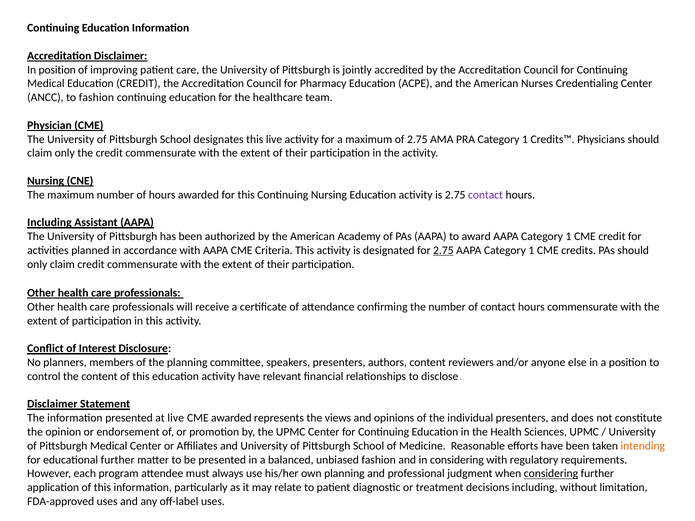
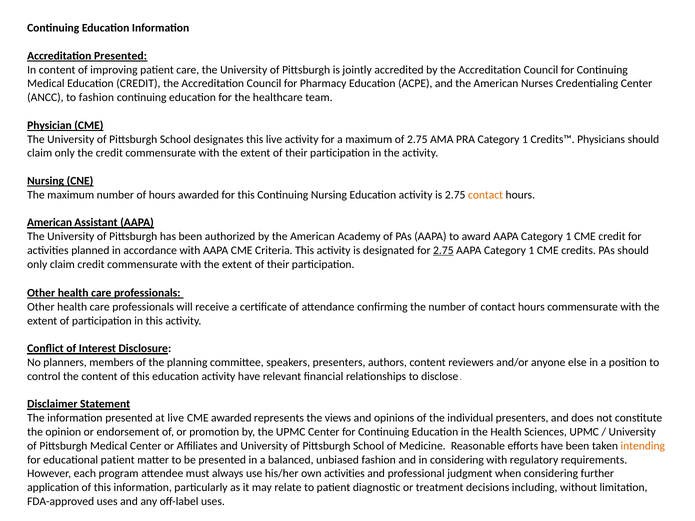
Accreditation Disclaimer: Disclaimer -> Presented (121, 56)
In position: position -> content (57, 70)
contact colour: purple -> orange (486, 195)
Including: Including -> American (50, 223)
educational further: further -> patient (118, 460)
own planning: planning -> activities (344, 474)
considering underline: present -> none (551, 474)
